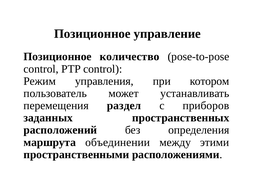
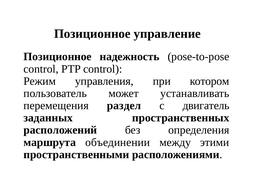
количество: количество -> надежность (130, 57)
приборов: приборов -> двигатель (206, 106)
